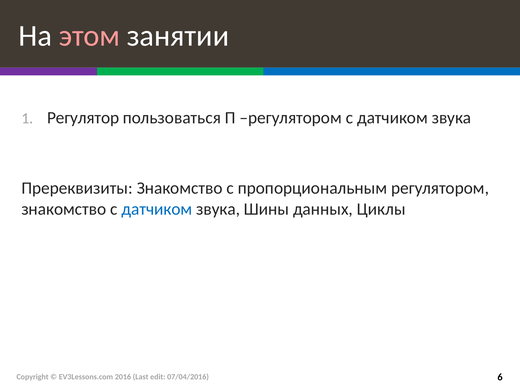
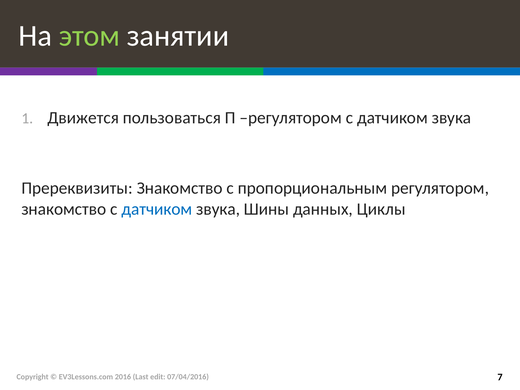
этом colour: pink -> light green (89, 36)
Регулятор: Регулятор -> Движется (83, 118)
6: 6 -> 7 (500, 377)
